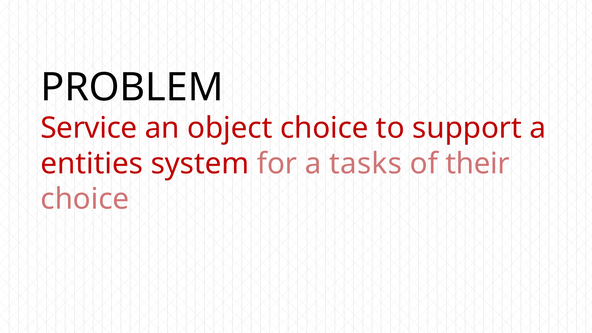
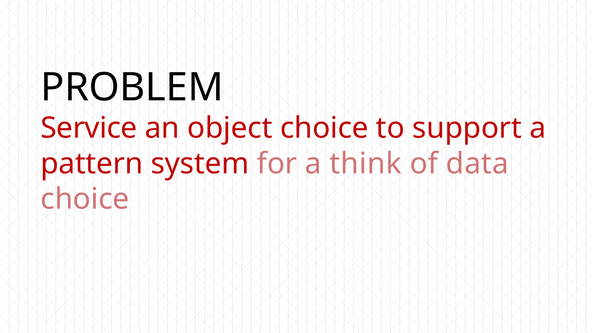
entities: entities -> pattern (92, 164)
tasks: tasks -> think (366, 164)
their: their -> data (477, 164)
